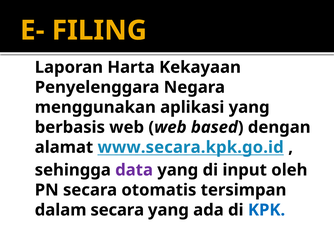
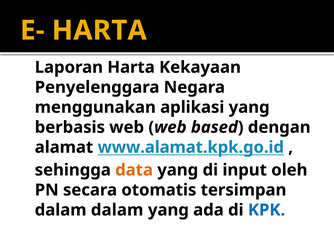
E- FILING: FILING -> HARTA (99, 30)
www.secara.kpk.go.id: www.secara.kpk.go.id -> www.alamat.kpk.go.id (191, 148)
data colour: purple -> orange (134, 170)
dalam secara: secara -> dalam (117, 210)
